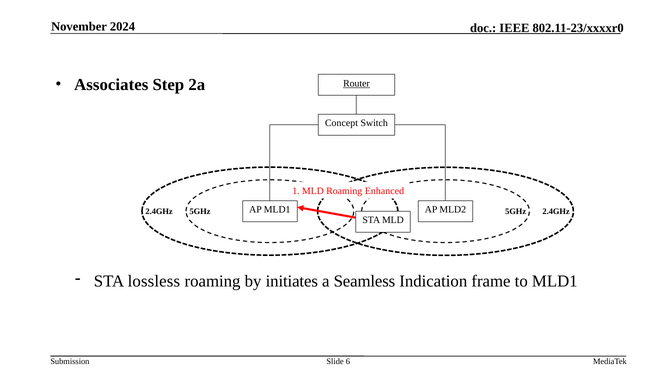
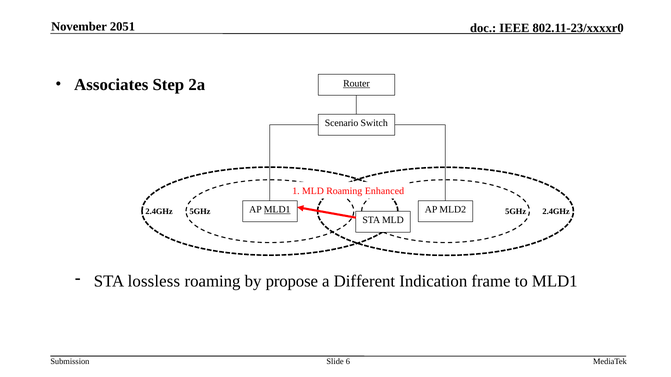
2024: 2024 -> 2051 (122, 27)
Concept: Concept -> Scenario (342, 123)
MLD1 underline: none -> present (277, 210)
initiates: initiates -> propose (292, 282)
Seamless: Seamless -> Different (364, 282)
